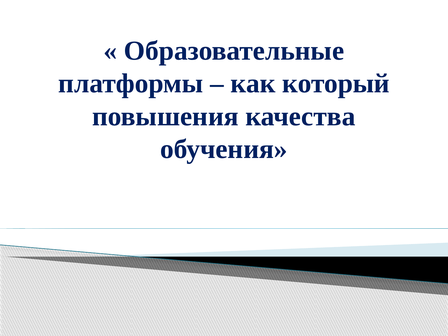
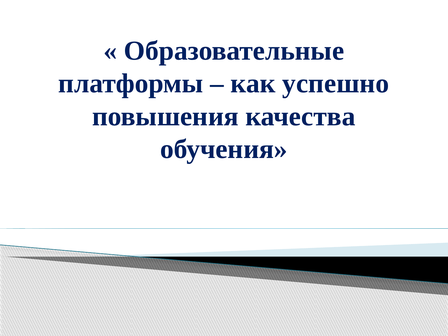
который: который -> успешно (336, 84)
